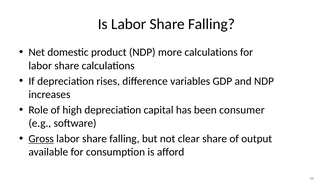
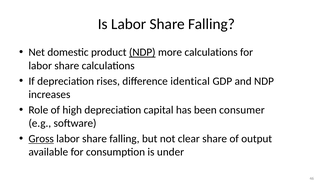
NDP underline: none -> present (142, 52)
variables: variables -> identical (190, 81)
afford: afford -> under (171, 152)
